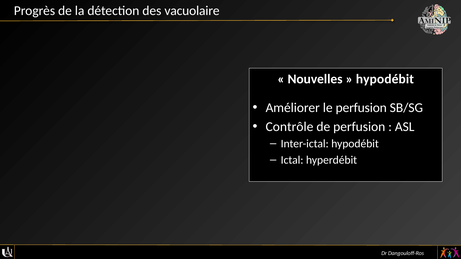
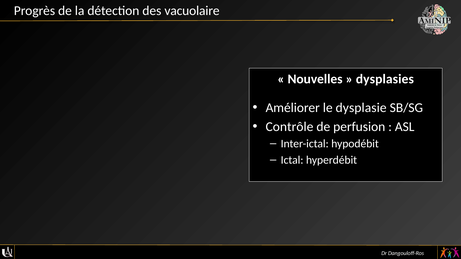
hypodébit: hypodébit -> dysplasies (385, 79)
le perfusion: perfusion -> dysplasie (361, 108)
